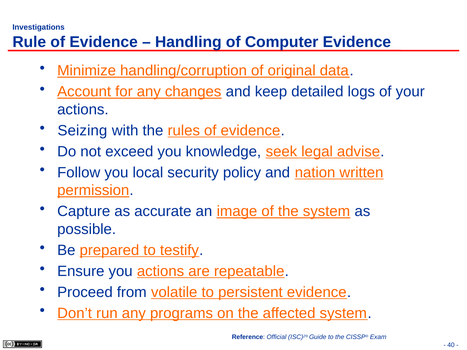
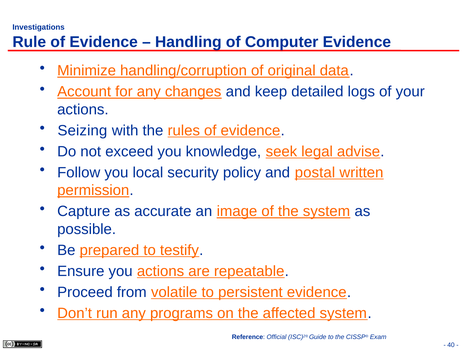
nation: nation -> postal (315, 173)
